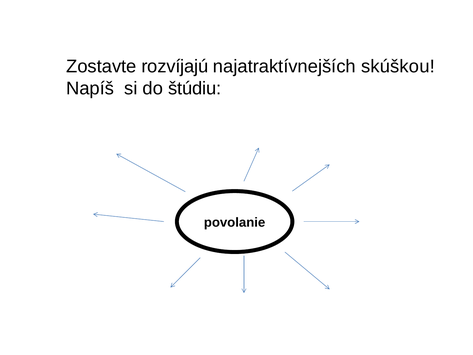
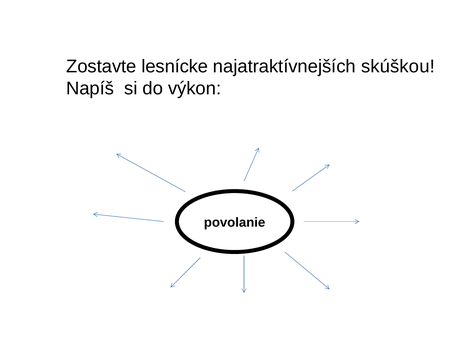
rozvíjajú: rozvíjajú -> lesnícke (175, 66)
štúdiu: štúdiu -> výkon (195, 88)
